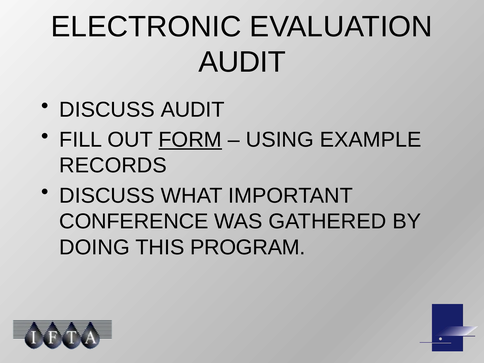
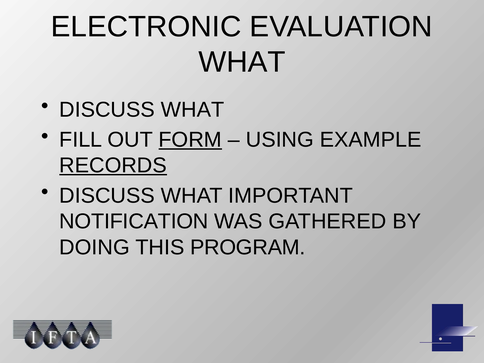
AUDIT: AUDIT -> WHAT (242, 62)
AUDIT: AUDIT -> WHAT (193, 110)
RECORDS underline: none -> present (113, 166)
CONFERENCE: CONFERENCE -> NOTIFICATION (134, 221)
